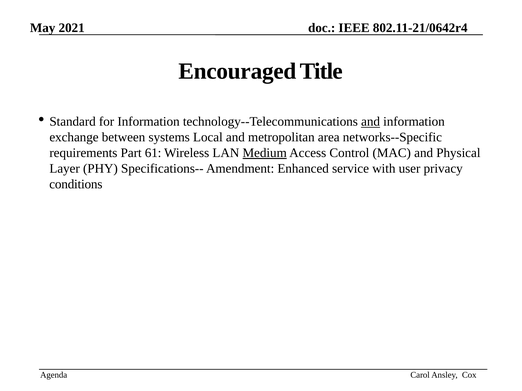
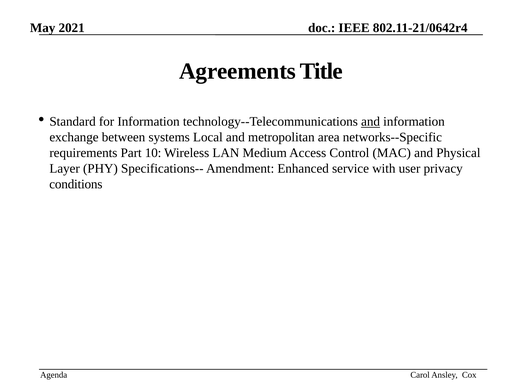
Encouraged: Encouraged -> Agreements (237, 71)
61: 61 -> 10 (153, 153)
Medium underline: present -> none (265, 153)
